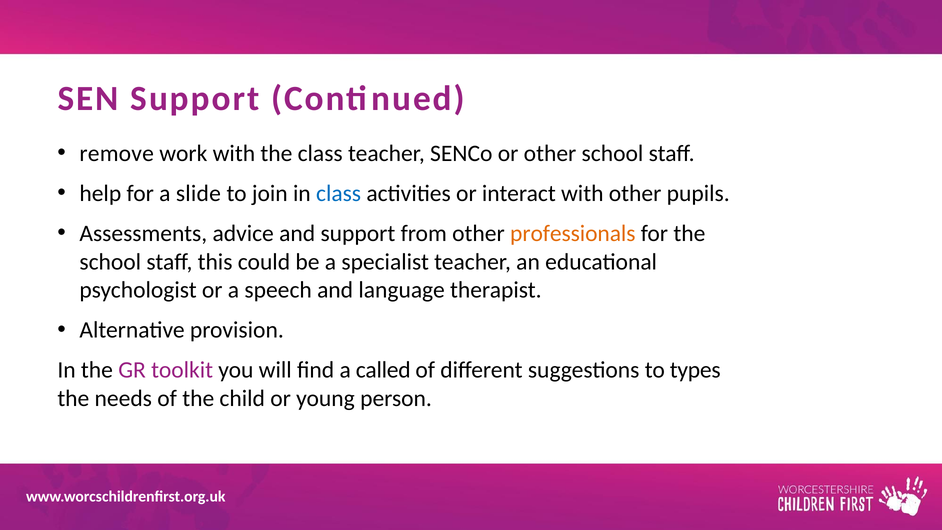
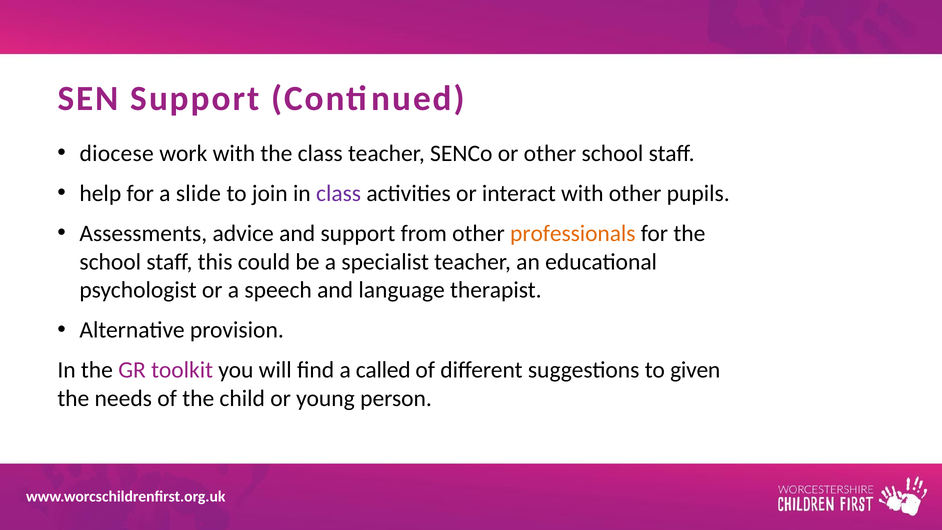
remove: remove -> diocese (117, 153)
class colour: blue -> purple (339, 193)
types: types -> given (695, 370)
